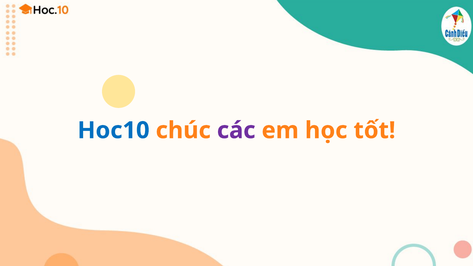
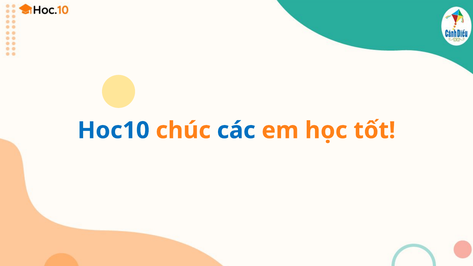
các colour: purple -> blue (236, 130)
